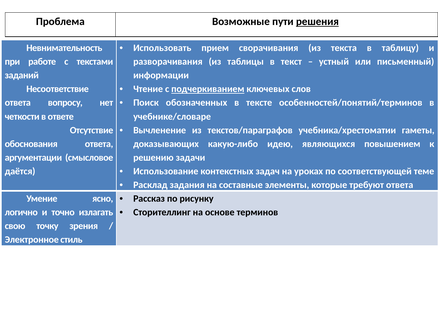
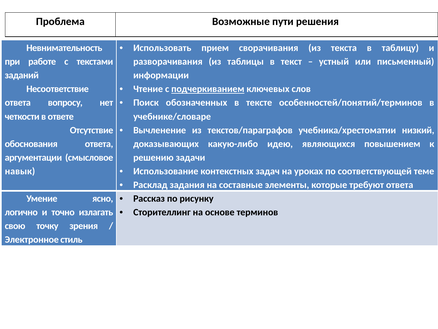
решения underline: present -> none (317, 21)
гаметы: гаметы -> низкий (418, 130)
даётся: даётся -> навык (20, 171)
